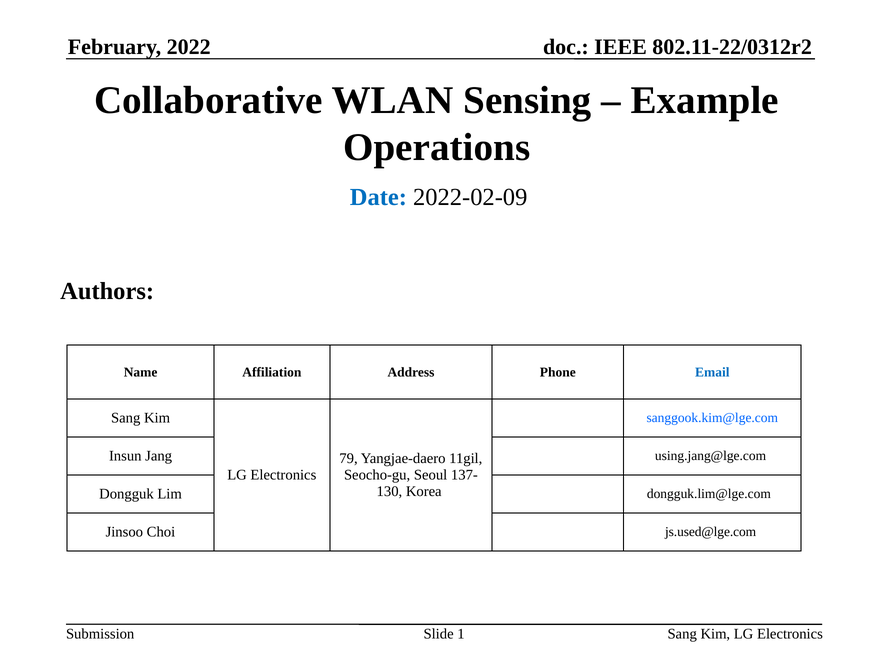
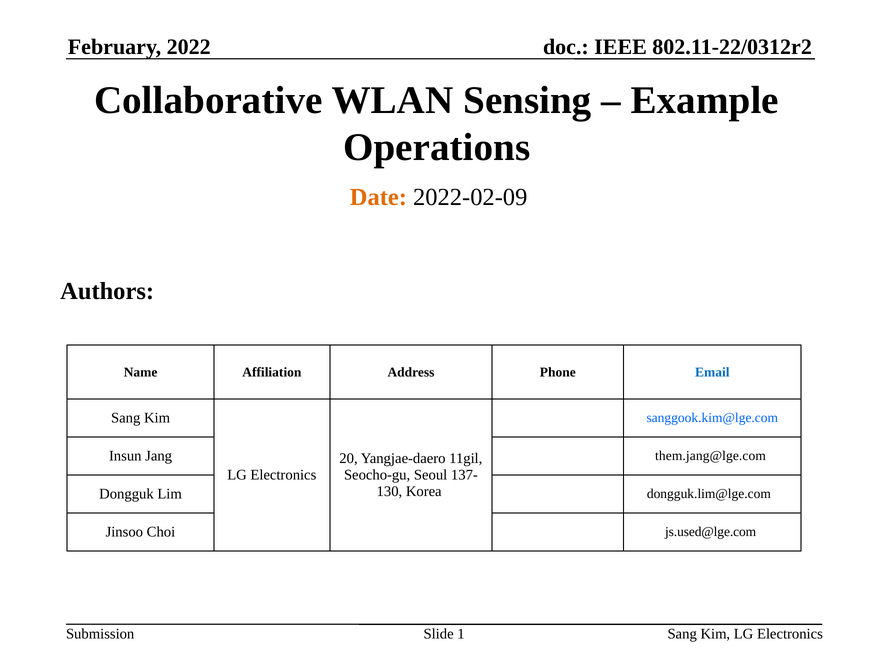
Date colour: blue -> orange (378, 197)
using.jang@lge.com: using.jang@lge.com -> them.jang@lge.com (710, 456)
79: 79 -> 20 (349, 458)
